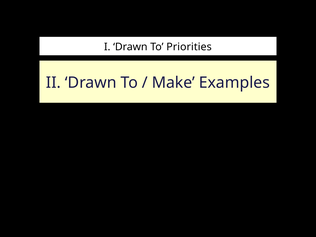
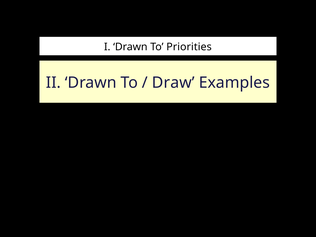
Make: Make -> Draw (173, 83)
